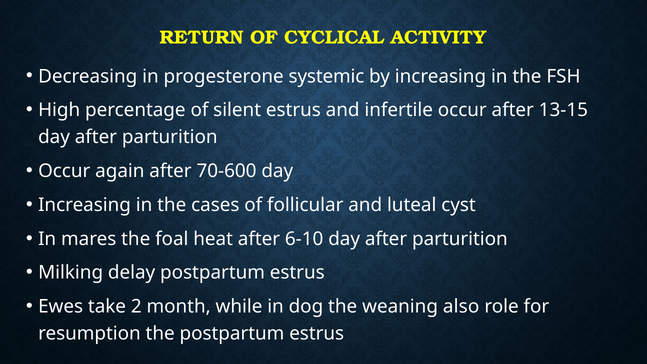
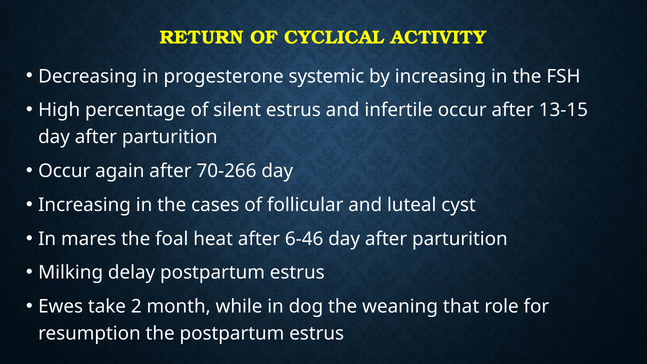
70-600: 70-600 -> 70-266 (227, 171)
6-10: 6-10 -> 6-46 (304, 239)
also: also -> that (461, 306)
